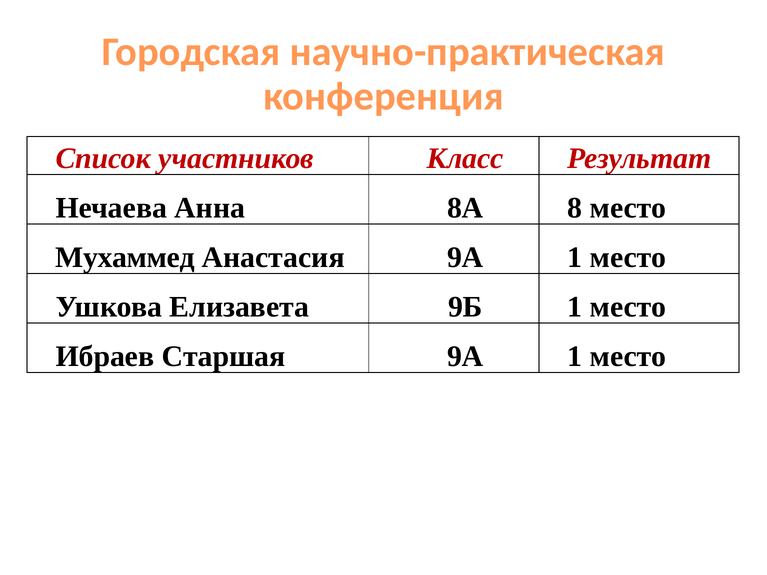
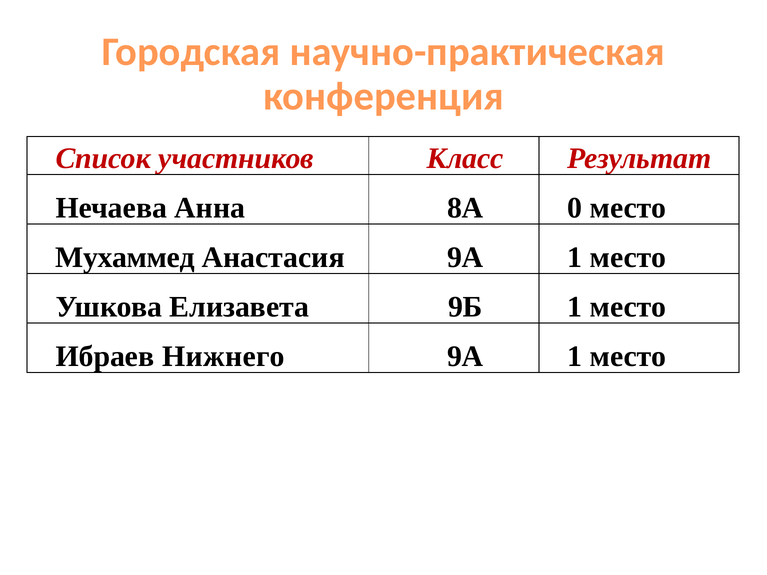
8: 8 -> 0 (575, 208)
Старшая: Старшая -> Нижнего (223, 356)
